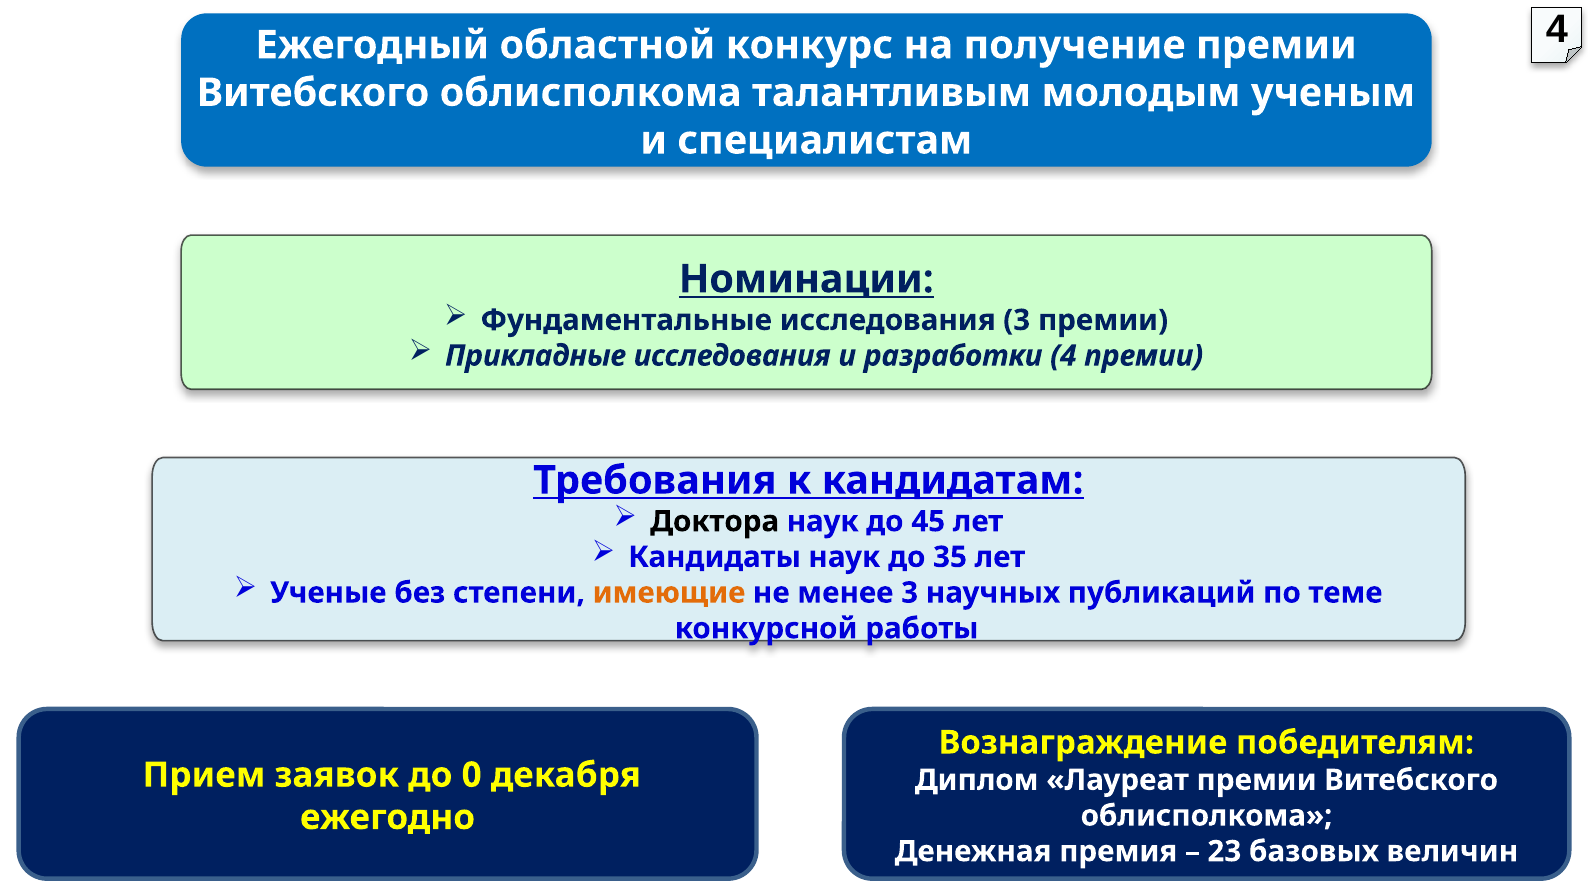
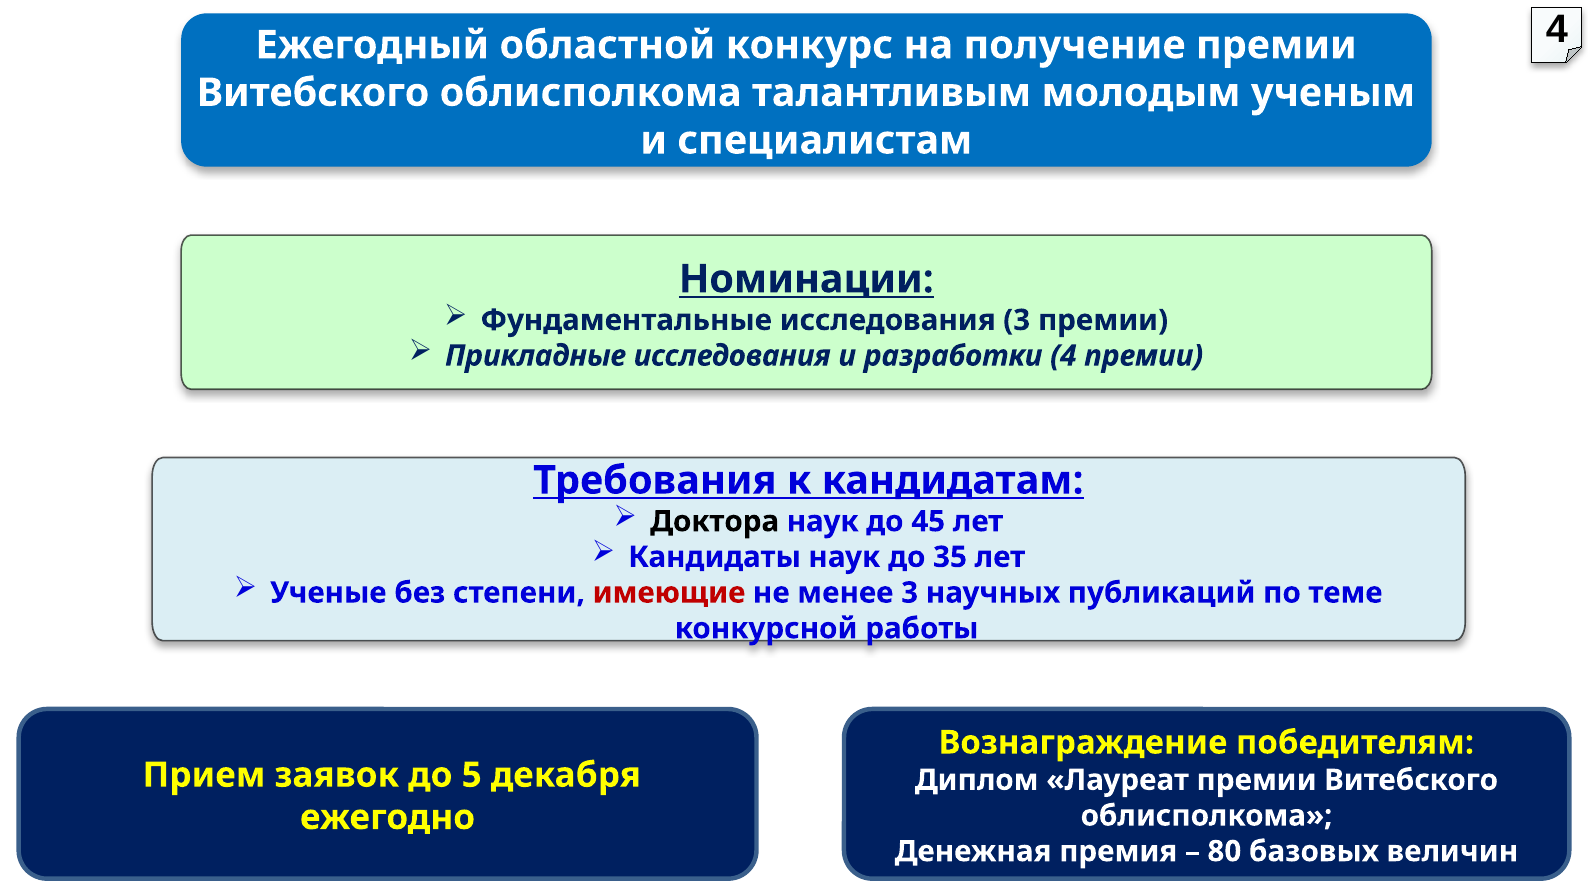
имеющие colour: orange -> red (669, 593)
0: 0 -> 5 (472, 775)
23: 23 -> 80 (1224, 852)
